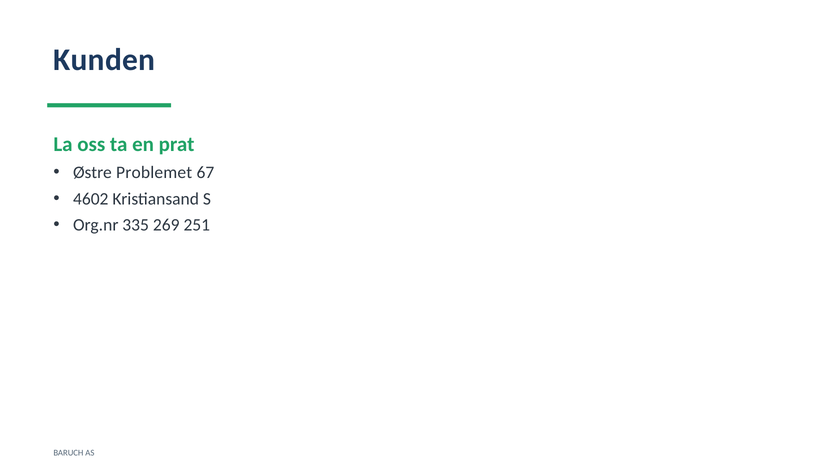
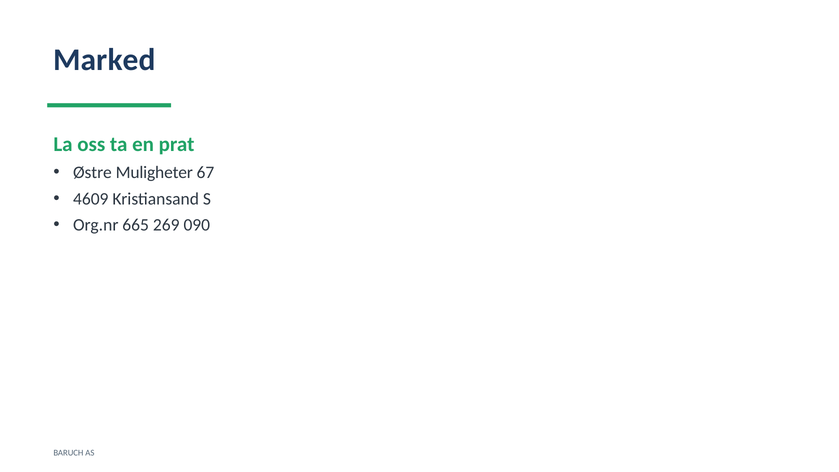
Kunden: Kunden -> Marked (104, 60)
Problemet: Problemet -> Muligheter (154, 173)
4602: 4602 -> 4609 (91, 199)
335: 335 -> 665 (136, 225)
251: 251 -> 090 (197, 225)
